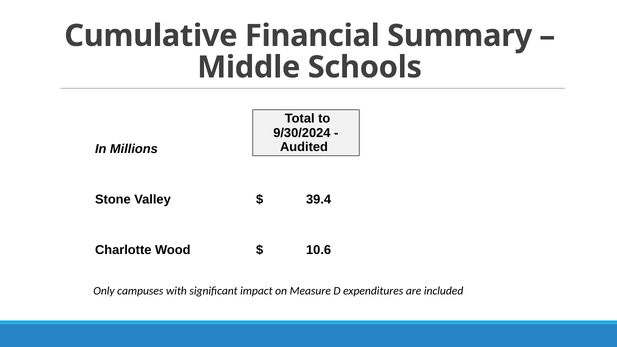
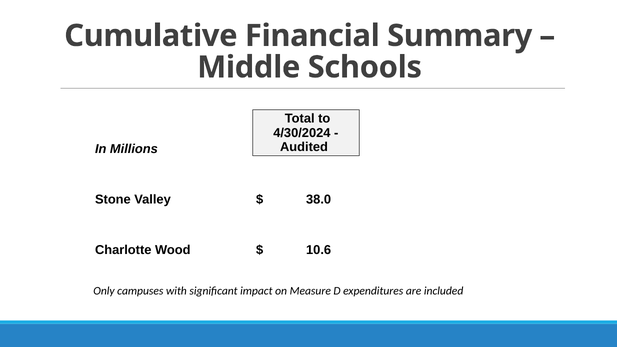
9/30/2024: 9/30/2024 -> 4/30/2024 (302, 133)
39.4: 39.4 -> 38.0 (319, 200)
